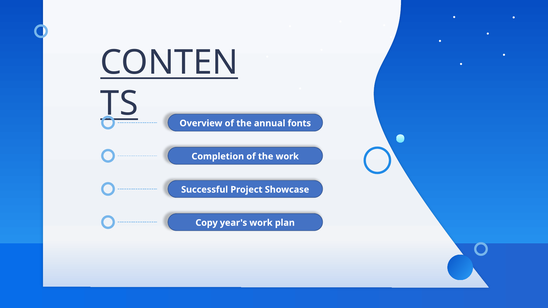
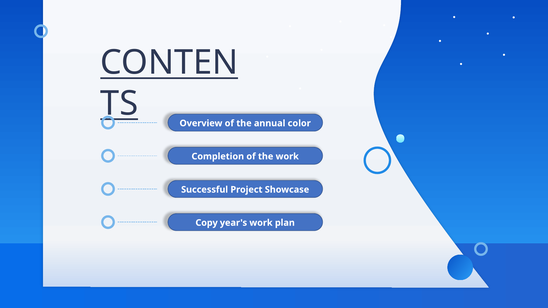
fonts: fonts -> color (299, 123)
